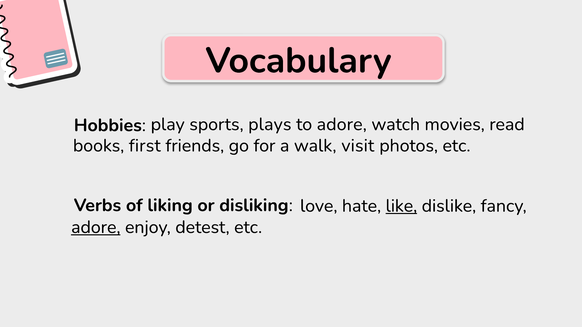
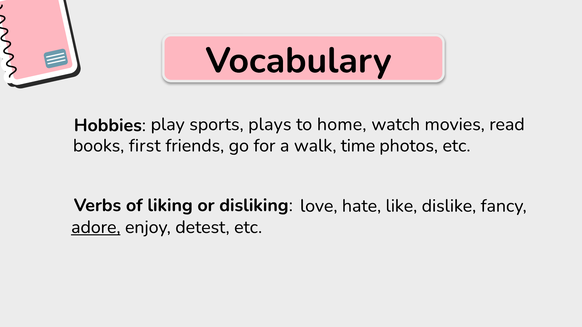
to adore: adore -> home (342, 124)
visit: visit -> time (358, 146)
like underline: present -> none (401, 206)
